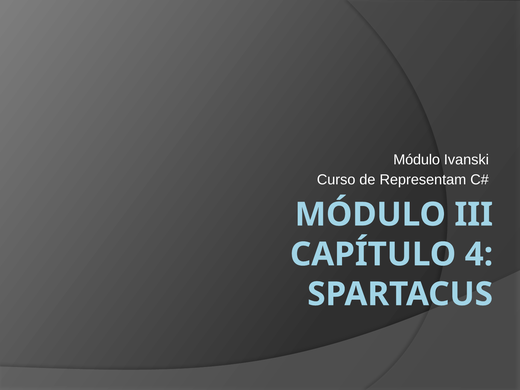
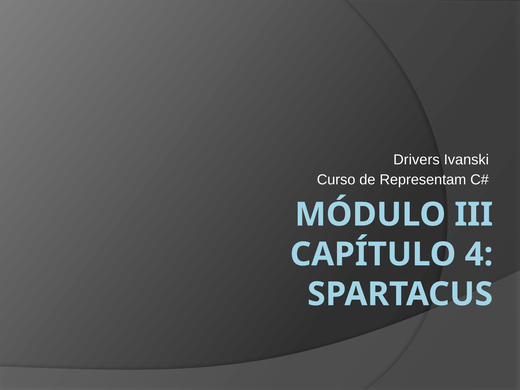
Módulo: Módulo -> Drivers (416, 160)
